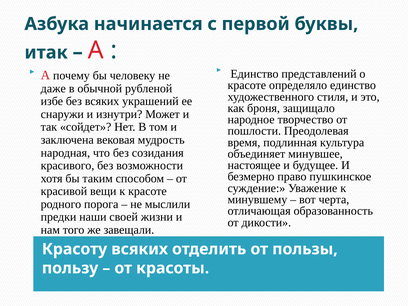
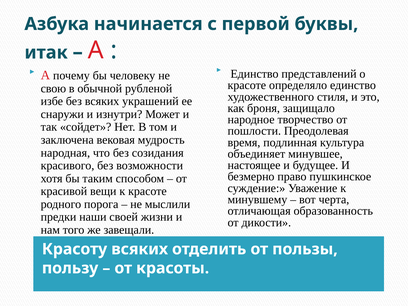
даже: даже -> свою (53, 88)
